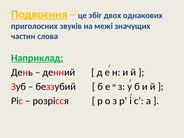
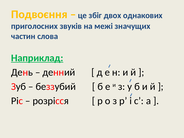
Подвоєння underline: present -> none (39, 14)
